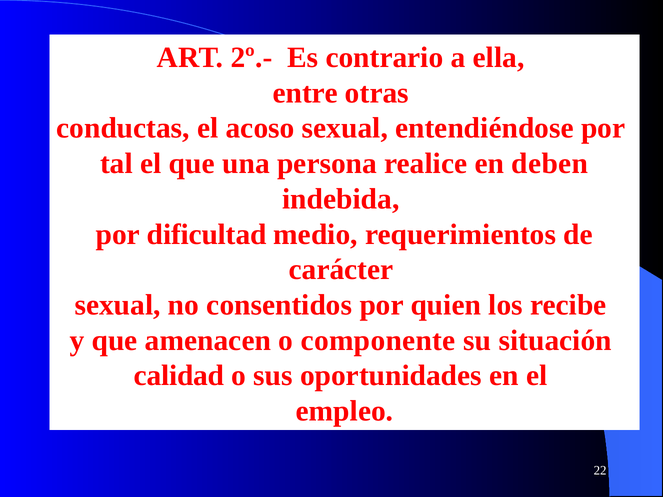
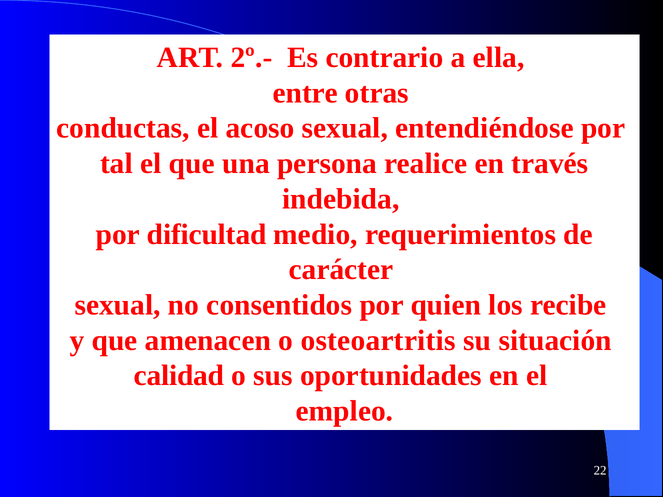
deben: deben -> través (550, 164)
componente: componente -> osteoartritis (378, 341)
